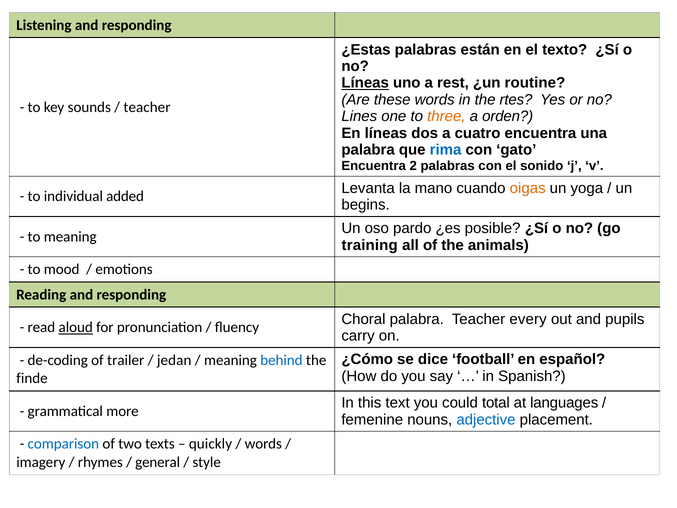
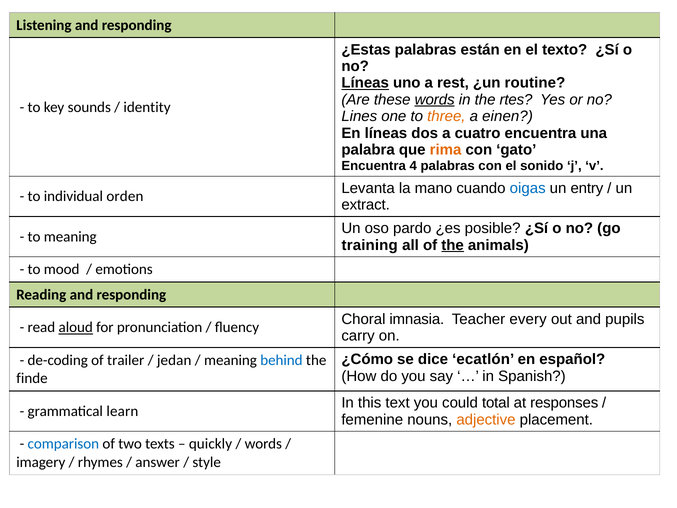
words underline: none -> present (435, 100)
teacher: teacher -> identity (147, 107)
orden: orden -> einen (508, 116)
rima colour: blue -> orange (446, 150)
2: 2 -> 4 (413, 166)
oigas colour: orange -> blue (528, 188)
yoga: yoga -> entry (587, 188)
added: added -> orden (125, 196)
begins: begins -> extract (366, 205)
the underline: none -> present (453, 245)
Choral palabra: palabra -> imnasia (417, 319)
football: football -> ecatlón (483, 359)
languages: languages -> responses (564, 403)
more: more -> learn (122, 411)
adjective colour: blue -> orange (486, 419)
general: general -> answer (158, 462)
